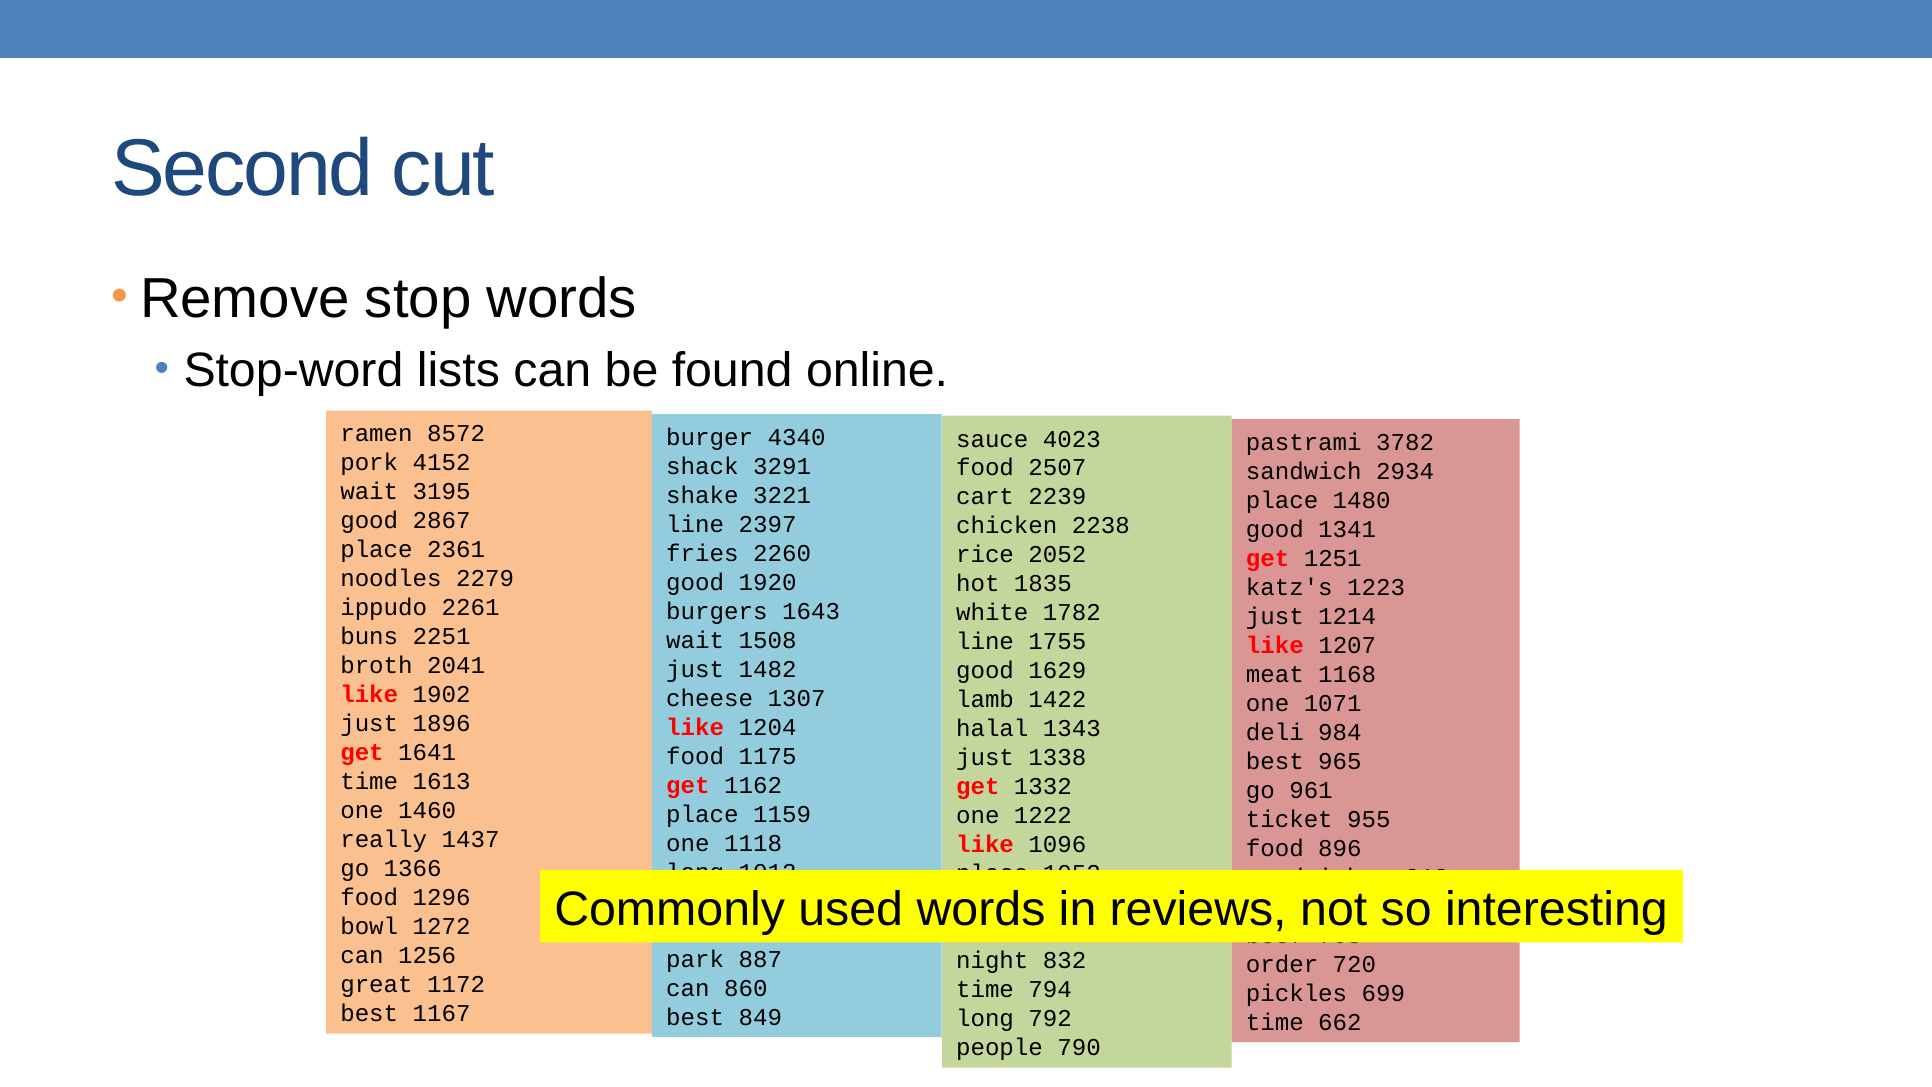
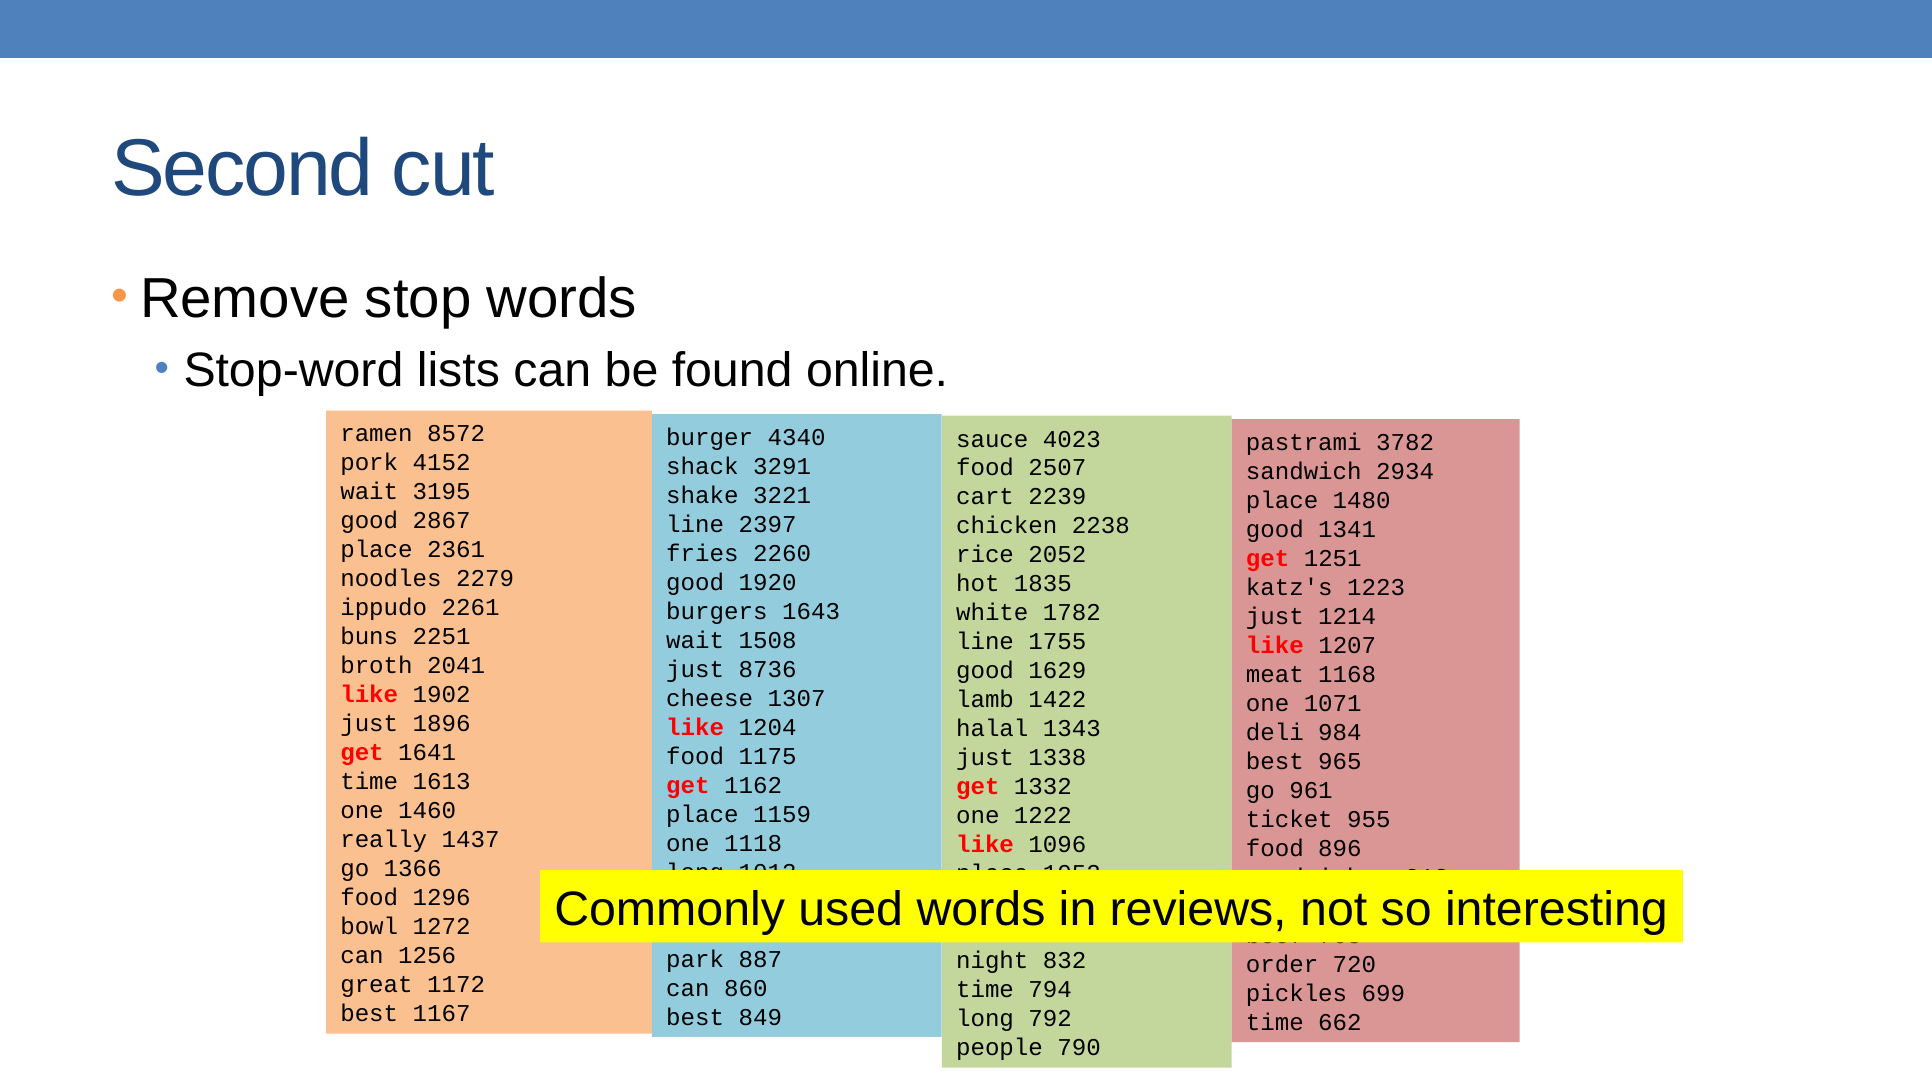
1482: 1482 -> 8736 (768, 669)
